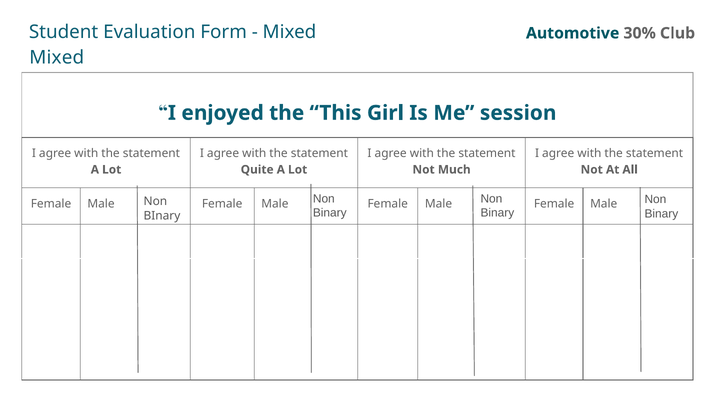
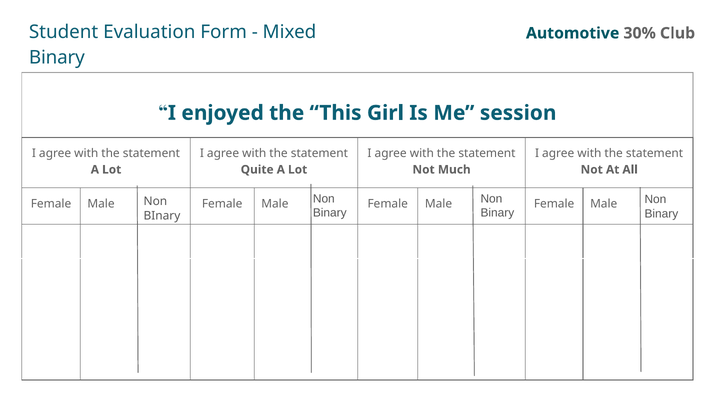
Mixed: Mixed -> Binary (57, 57)
